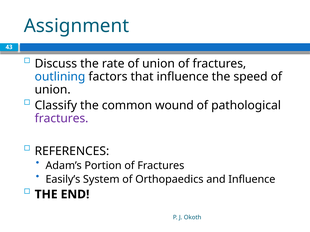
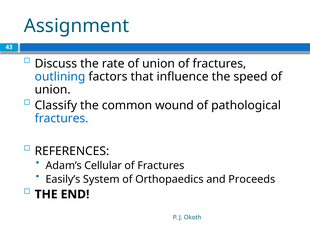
fractures colour: purple -> blue (62, 119)
Portion: Portion -> Cellular (103, 166)
and Influence: Influence -> Proceeds (252, 180)
